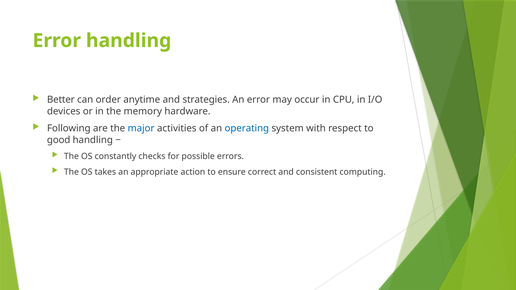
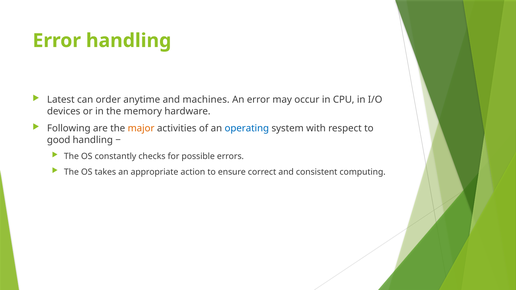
Better: Better -> Latest (61, 100)
strategies: strategies -> machines (206, 100)
major colour: blue -> orange (141, 128)
